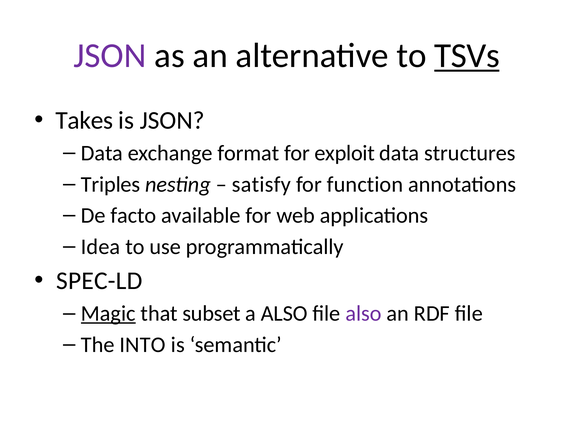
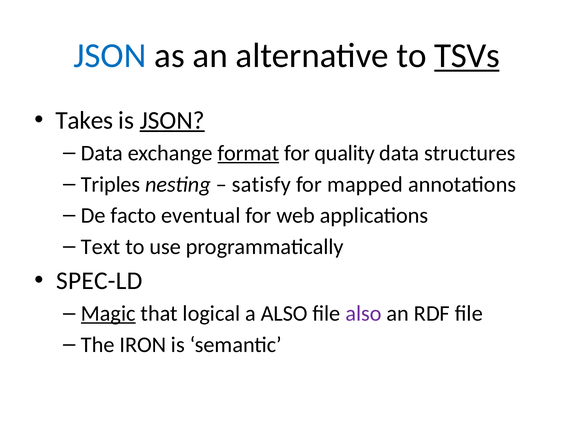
JSON colour: purple -> blue (110, 55)
JSON underline: none -> present (172, 120)
format underline: none -> present (248, 153)
exploit: exploit -> quality (345, 153)
function: function -> mapped (365, 184)
available: available -> eventual (201, 215)
Idea: Idea -> Text (101, 247)
subset: subset -> logical (211, 313)
INTO: INTO -> IRON (143, 345)
